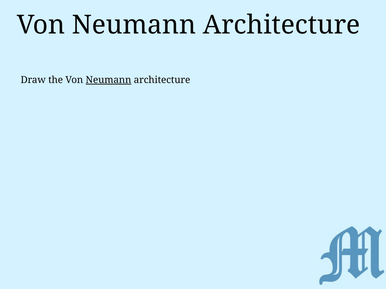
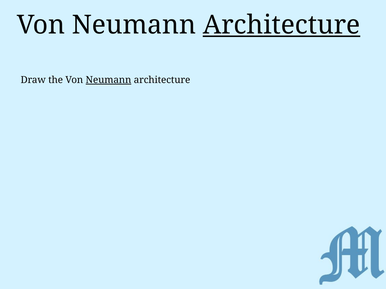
Architecture underline: none -> present (282, 25)
